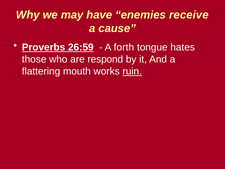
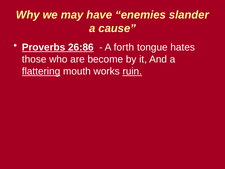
receive: receive -> slander (189, 15)
26:59: 26:59 -> 26:86 (81, 47)
respond: respond -> become (105, 59)
flattering underline: none -> present (41, 71)
